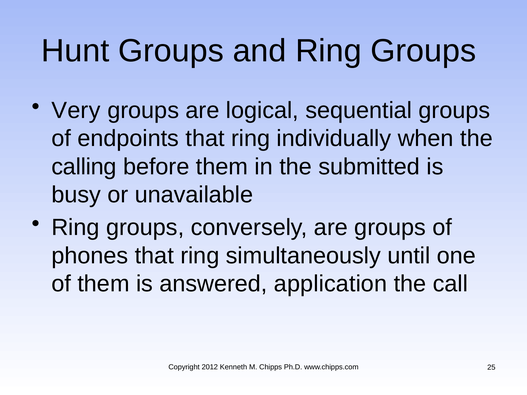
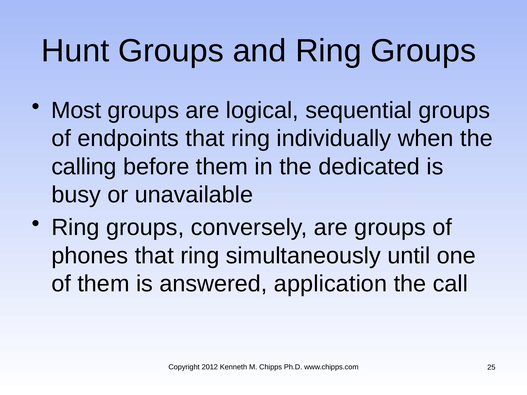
Very: Very -> Most (76, 111)
submitted: submitted -> dedicated (369, 167)
